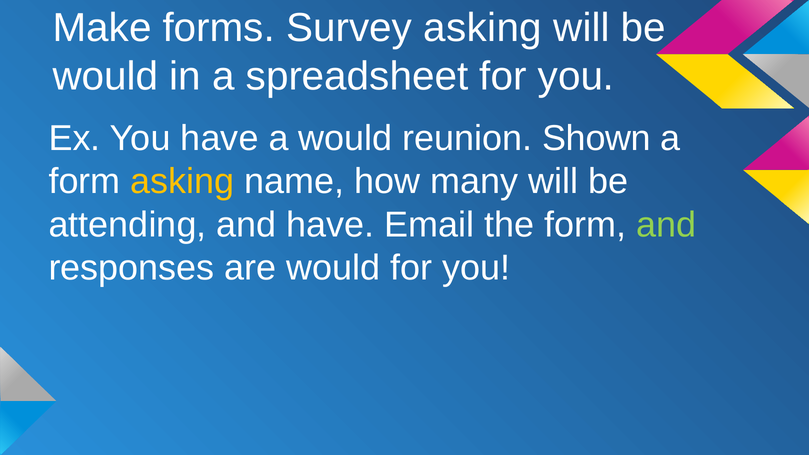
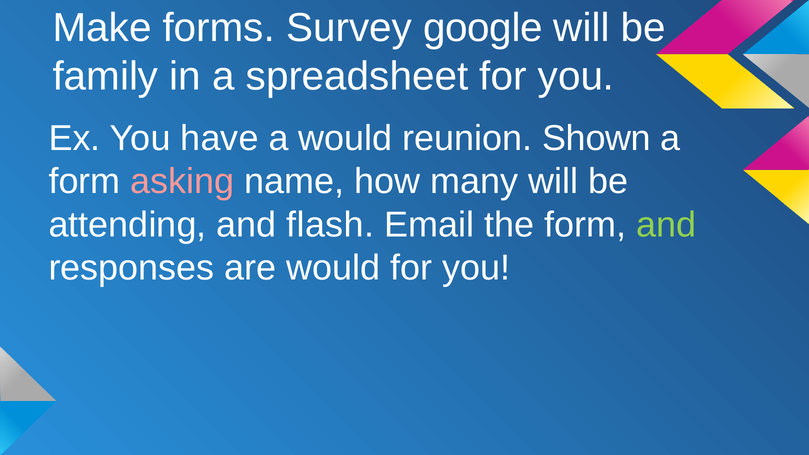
Survey asking: asking -> google (483, 28)
would: would -> family (105, 77)
asking colour: yellow -> pink (182, 182)
and have: have -> flash (330, 225)
